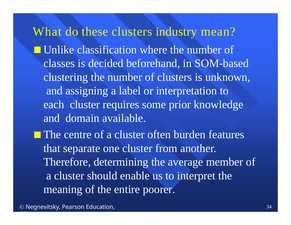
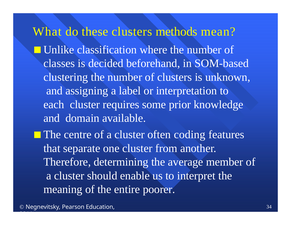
industry: industry -> methods (177, 32)
burden: burden -> coding (190, 135)
